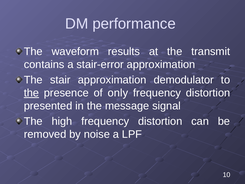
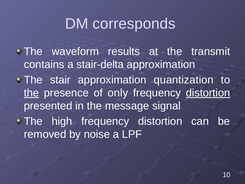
performance: performance -> corresponds (134, 24)
stair-error: stair-error -> stair-delta (100, 64)
demodulator: demodulator -> quantization (184, 80)
distortion underline: none -> present (208, 93)
